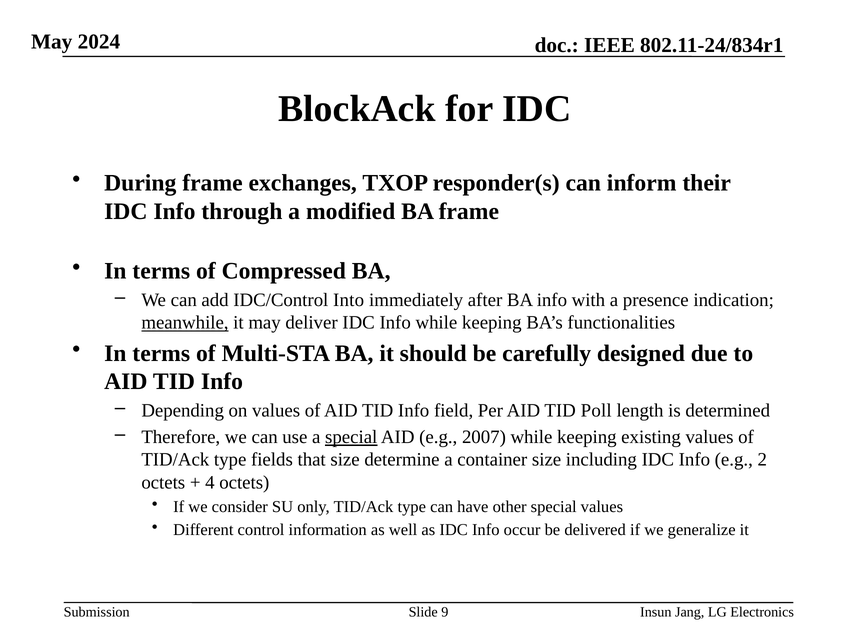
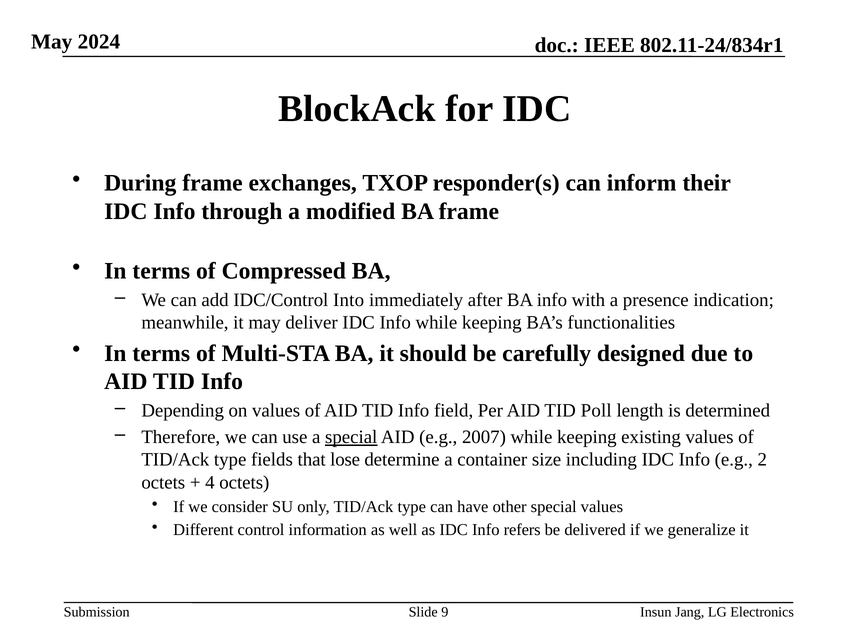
meanwhile underline: present -> none (185, 322)
that size: size -> lose (345, 459)
occur: occur -> refers (522, 530)
